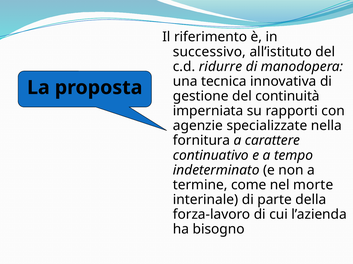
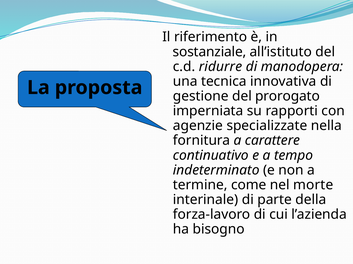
successivo: successivo -> sostanziale (210, 52)
continuità: continuità -> prorogato (287, 96)
